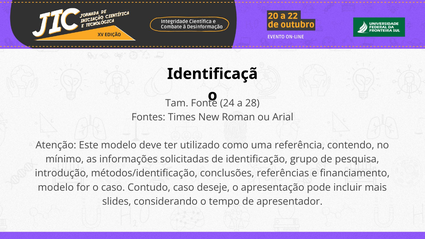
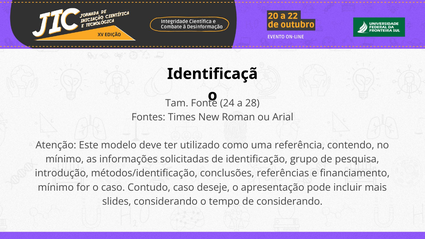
modelo: modelo -> mínimo (56, 187)
de apresentador: apresentador -> considerando (290, 201)
